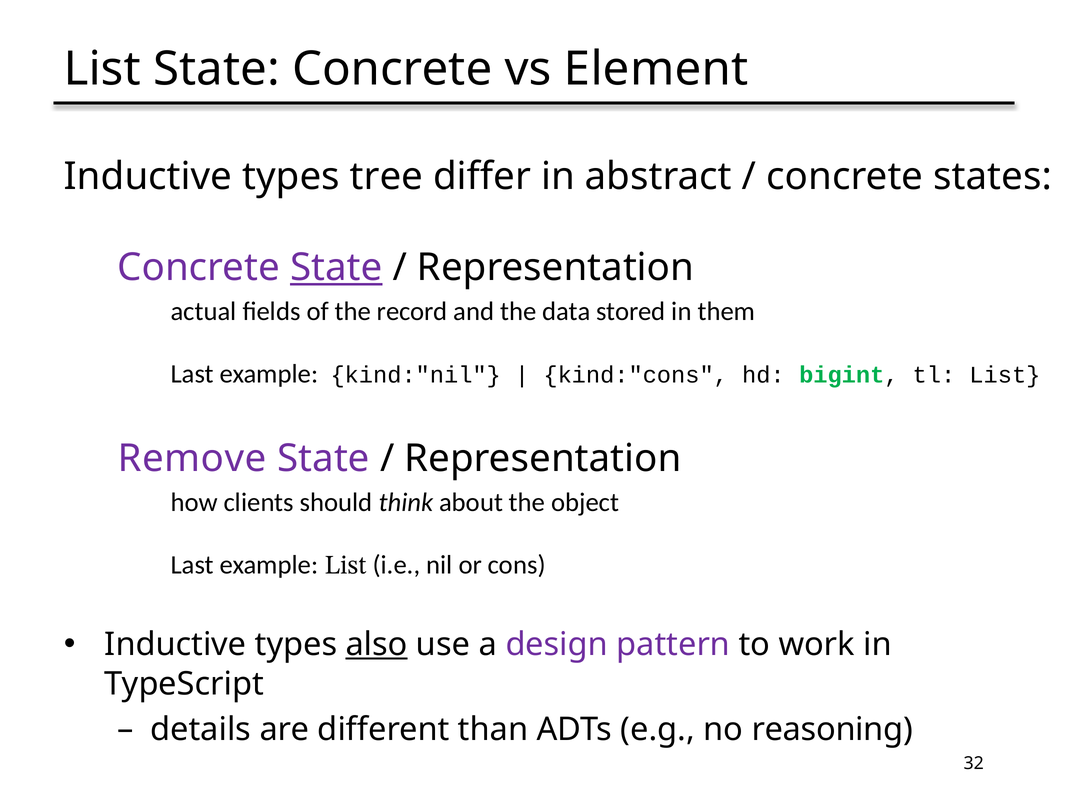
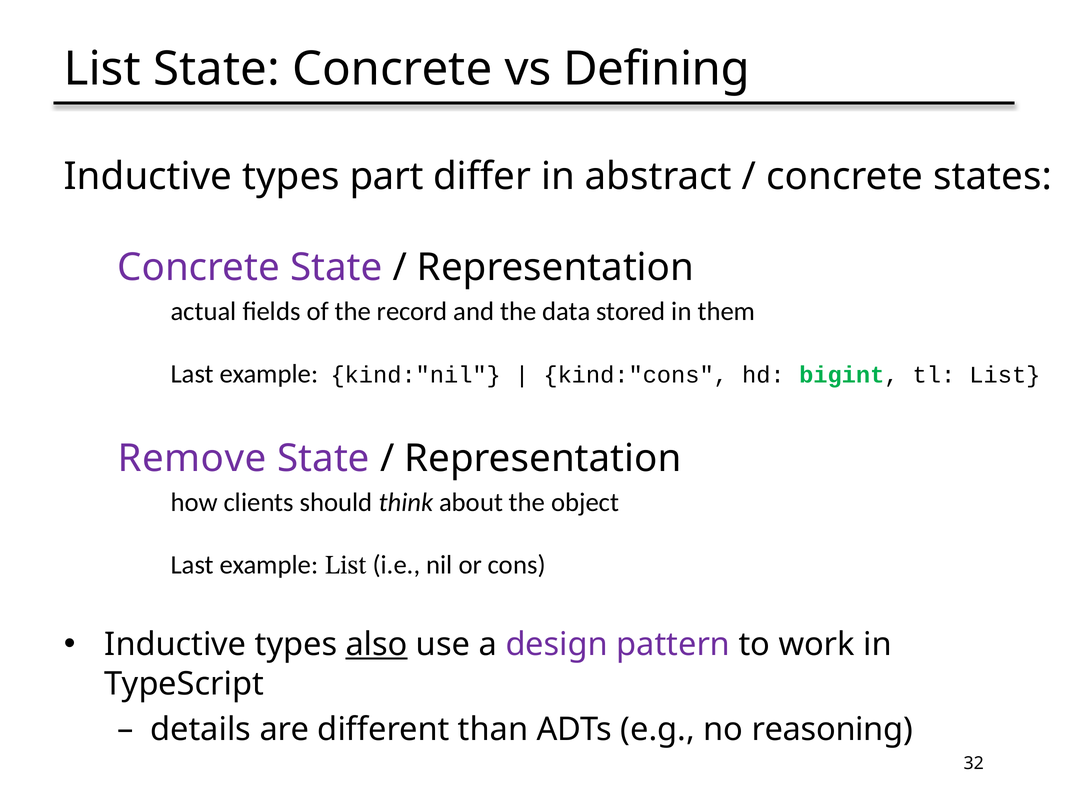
Element: Element -> Defining (656, 69)
tree: tree -> part (387, 176)
State underline: present -> none (336, 268)
